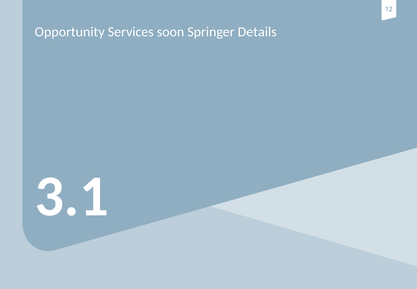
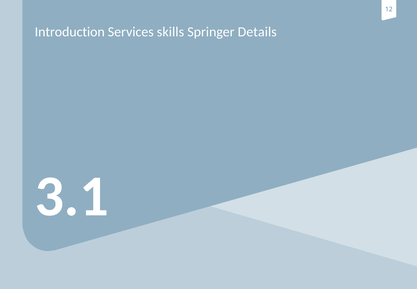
Opportunity: Opportunity -> Introduction (70, 32)
soon: soon -> skills (170, 32)
